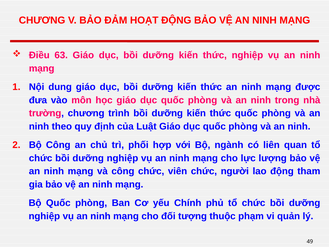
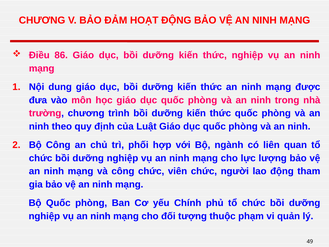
63: 63 -> 86 (61, 55)
